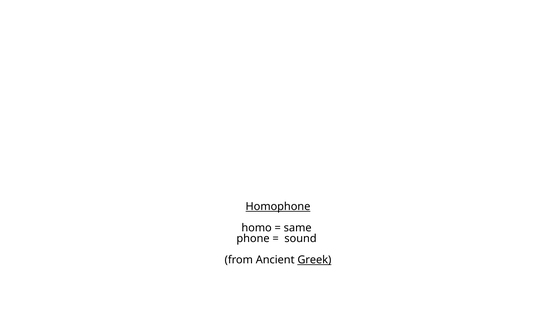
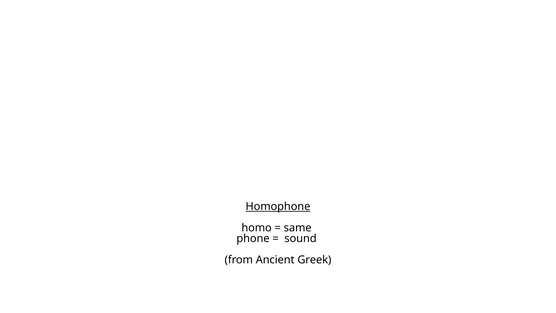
Greek underline: present -> none (314, 260)
